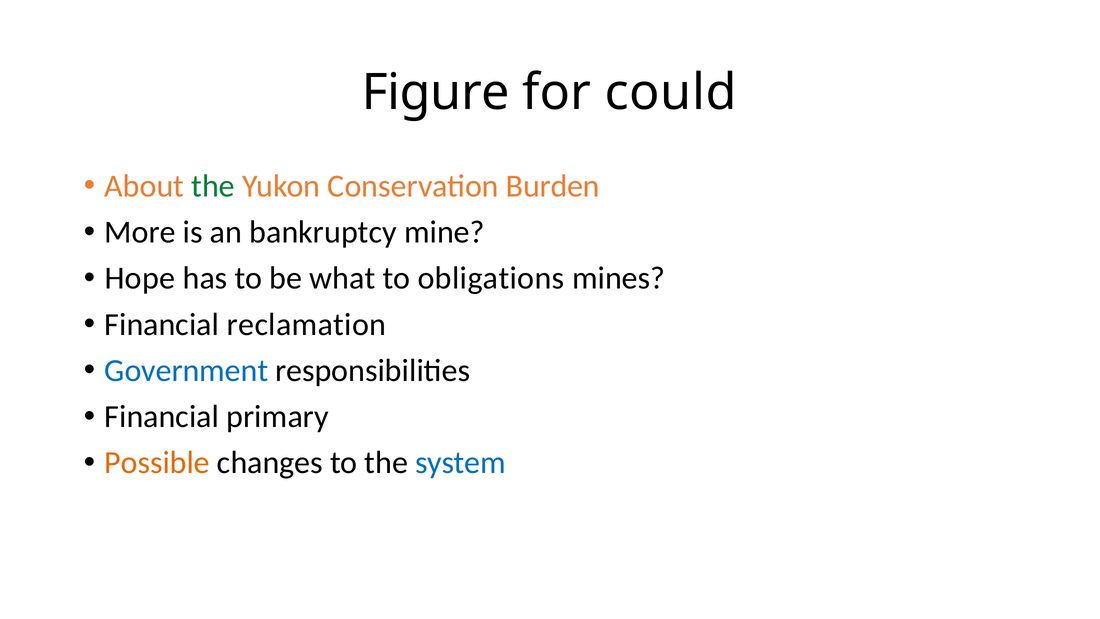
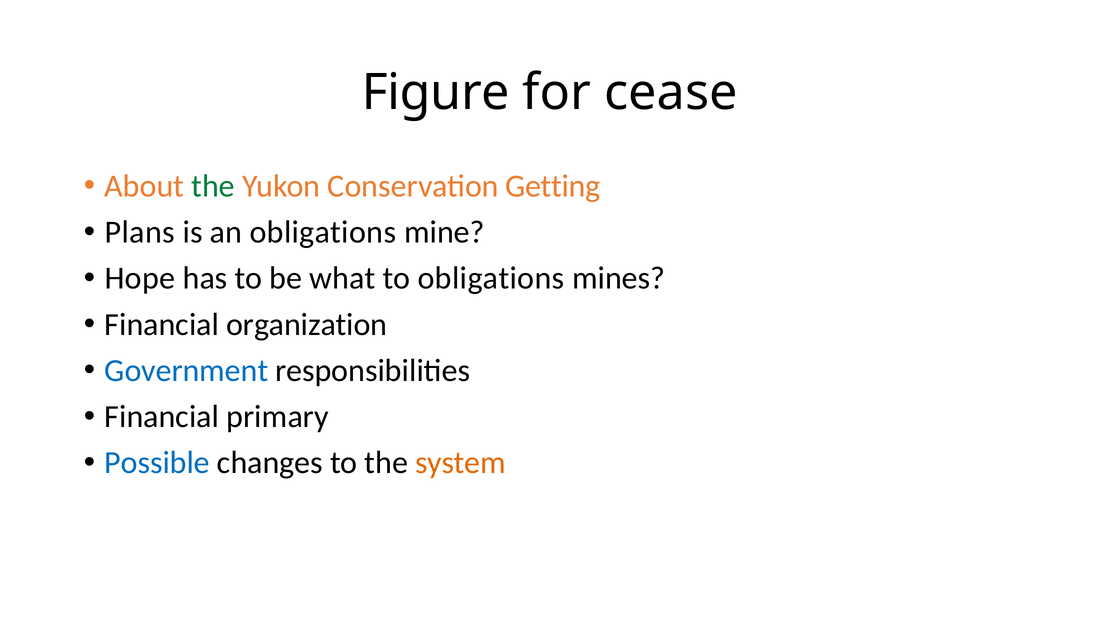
could: could -> cease (671, 92)
Burden: Burden -> Getting (553, 186)
More: More -> Plans (140, 232)
an bankruptcy: bankruptcy -> obligations (323, 232)
reclamation: reclamation -> organization (307, 324)
Possible colour: orange -> blue (157, 463)
system colour: blue -> orange (460, 463)
